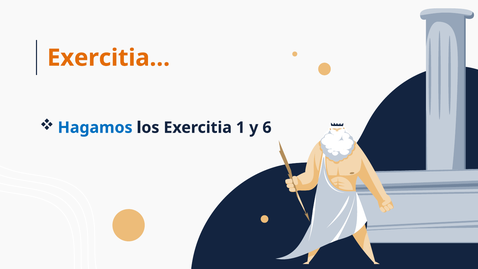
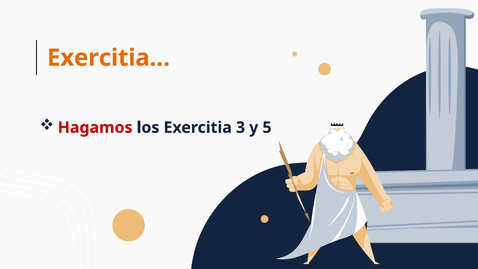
Hagamos colour: blue -> red (95, 128)
1: 1 -> 3 (241, 128)
6: 6 -> 5 (267, 128)
